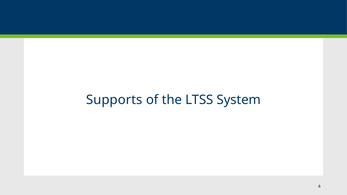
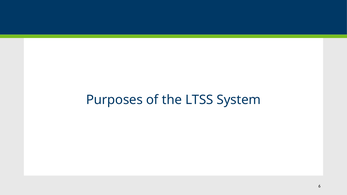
Supports: Supports -> Purposes (114, 100)
